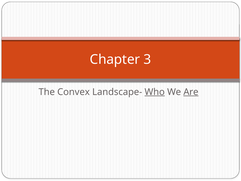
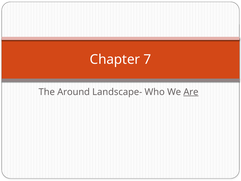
3: 3 -> 7 (147, 59)
Convex: Convex -> Around (74, 92)
Who underline: present -> none (155, 92)
